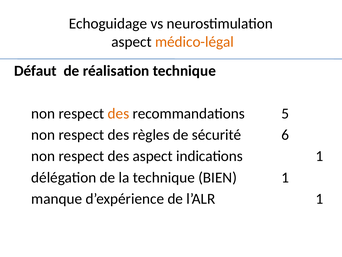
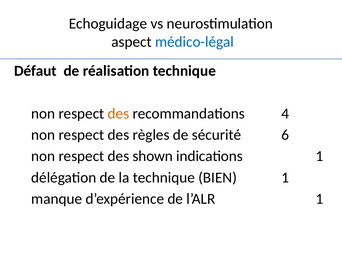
médico-légal colour: orange -> blue (195, 42)
5: 5 -> 4 (285, 113)
des aspect: aspect -> shown (153, 156)
